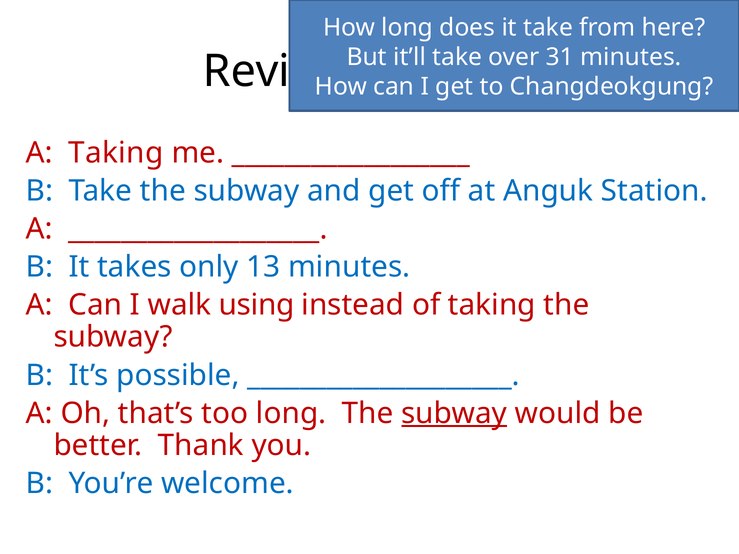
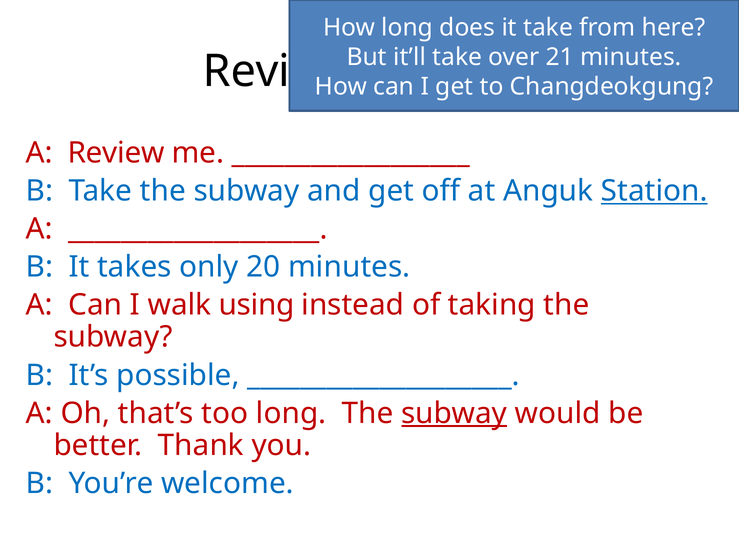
31: 31 -> 21 (560, 57)
A Taking: Taking -> Review (116, 153)
Station underline: none -> present (654, 191)
13: 13 -> 20 (263, 267)
